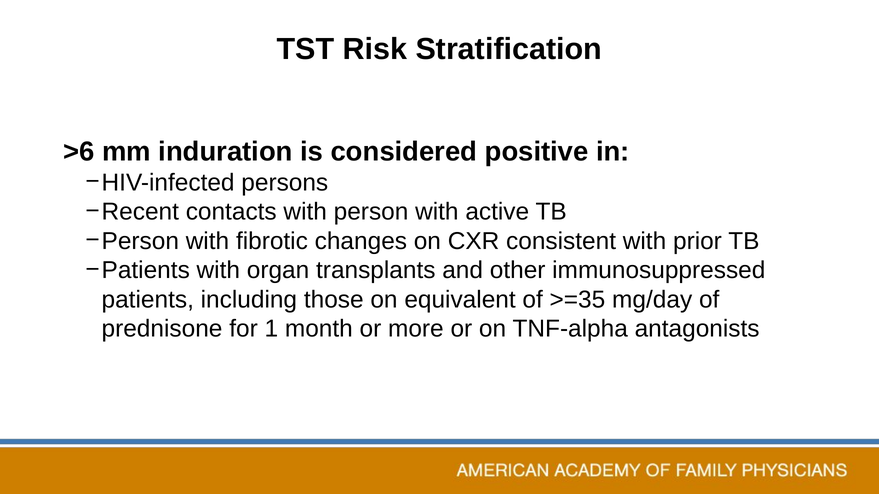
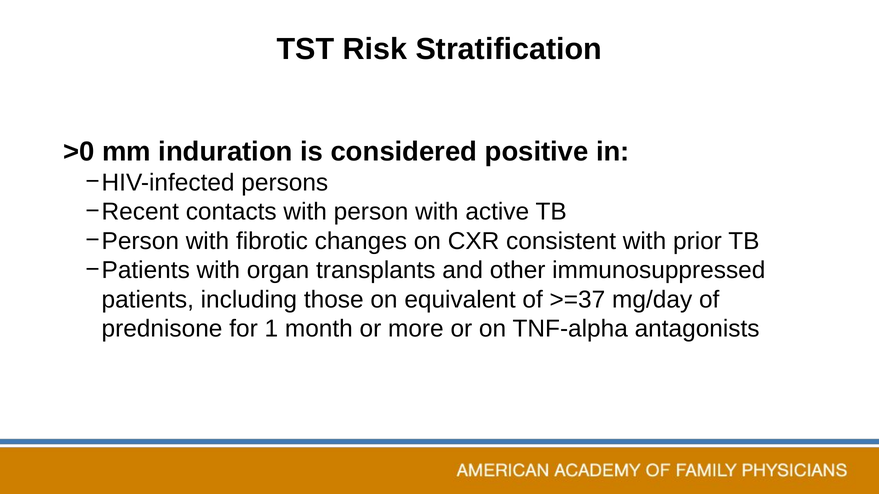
>6: >6 -> >0 (79, 152)
>=35: >=35 -> >=37 (577, 300)
